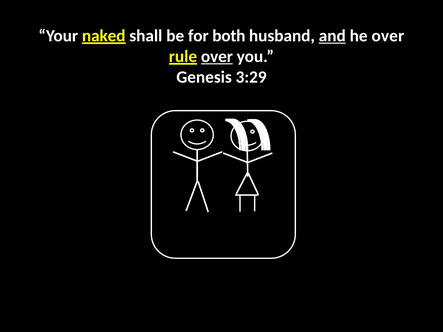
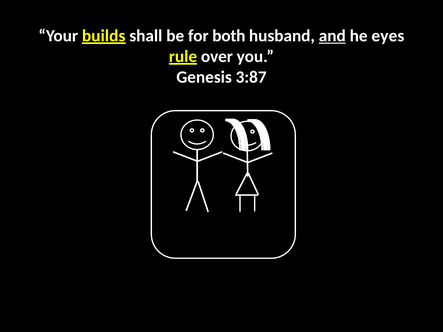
naked: naked -> builds (104, 36)
he over: over -> eyes (388, 36)
over underline: present -> none (217, 57)
3:29: 3:29 -> 3:87 (251, 77)
